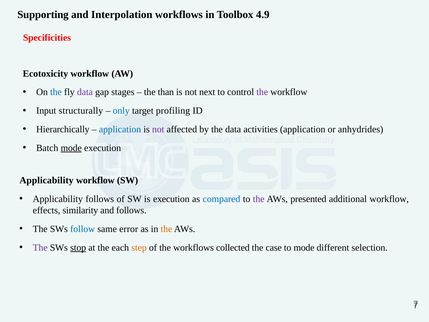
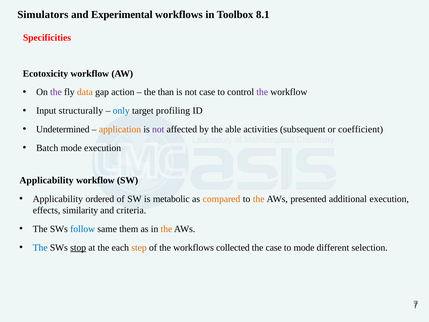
Supporting: Supporting -> Simulators (43, 15)
Interpolation: Interpolation -> Experimental (122, 15)
4.9: 4.9 -> 8.1 (263, 15)
the colour: blue -> purple (56, 92)
data colour: purple -> orange (85, 92)
stages: stages -> action (123, 92)
not next: next -> case (207, 92)
Hierarchically: Hierarchically -> Undetermined (63, 129)
application colour: blue -> orange (120, 129)
the data: data -> able (233, 129)
activities application: application -> subsequent (303, 129)
anhydrides: anhydrides -> coefficient (361, 129)
mode underline: present -> none (71, 148)
Applicability follows: follows -> ordered (100, 199)
is execution: execution -> metabolic (171, 199)
compared colour: blue -> orange (221, 199)
the colour: purple -> orange (259, 199)
additional workflow: workflow -> execution (389, 199)
and follows: follows -> criteria (131, 210)
error: error -> them (129, 229)
The colour: purple -> blue (40, 247)
